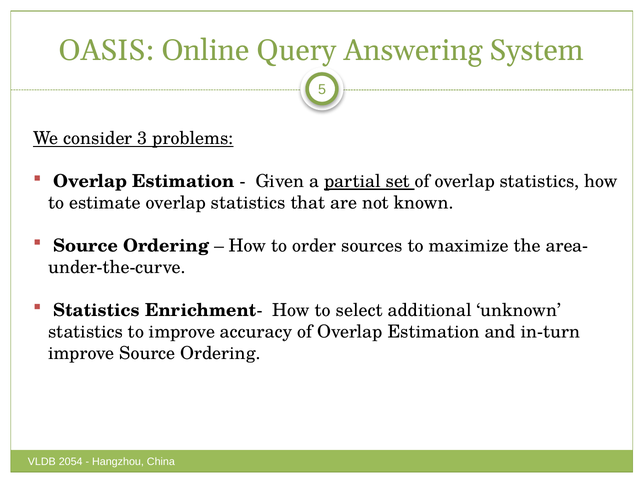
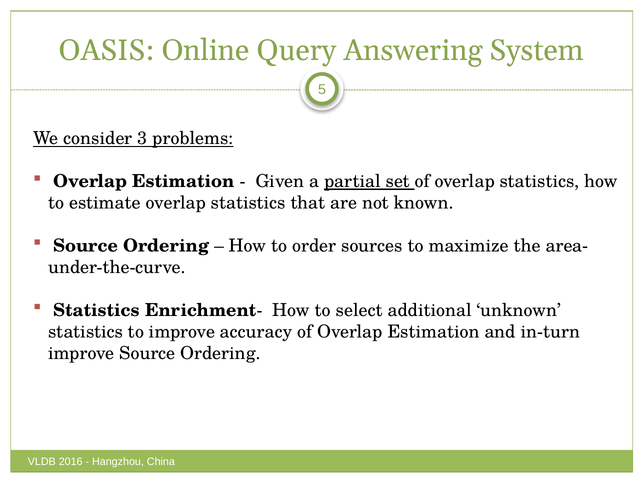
2054: 2054 -> 2016 (71, 462)
